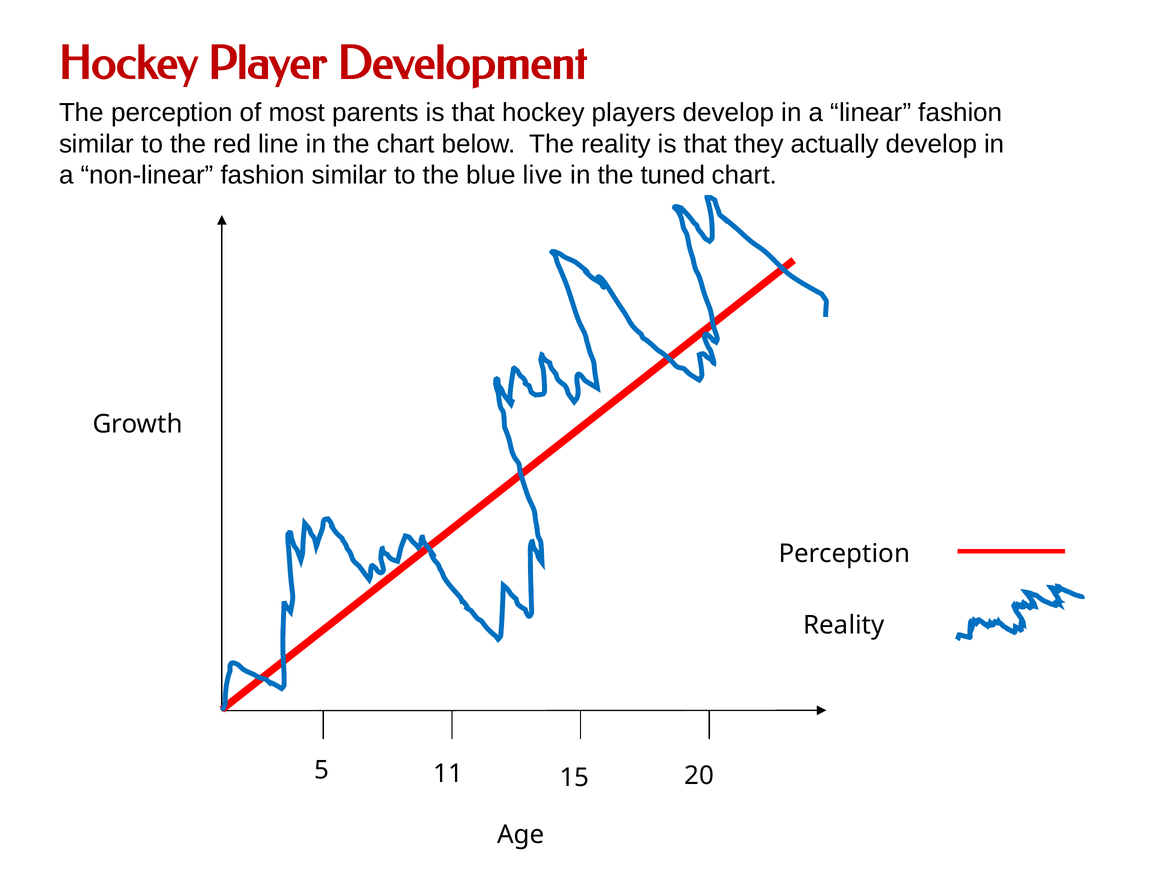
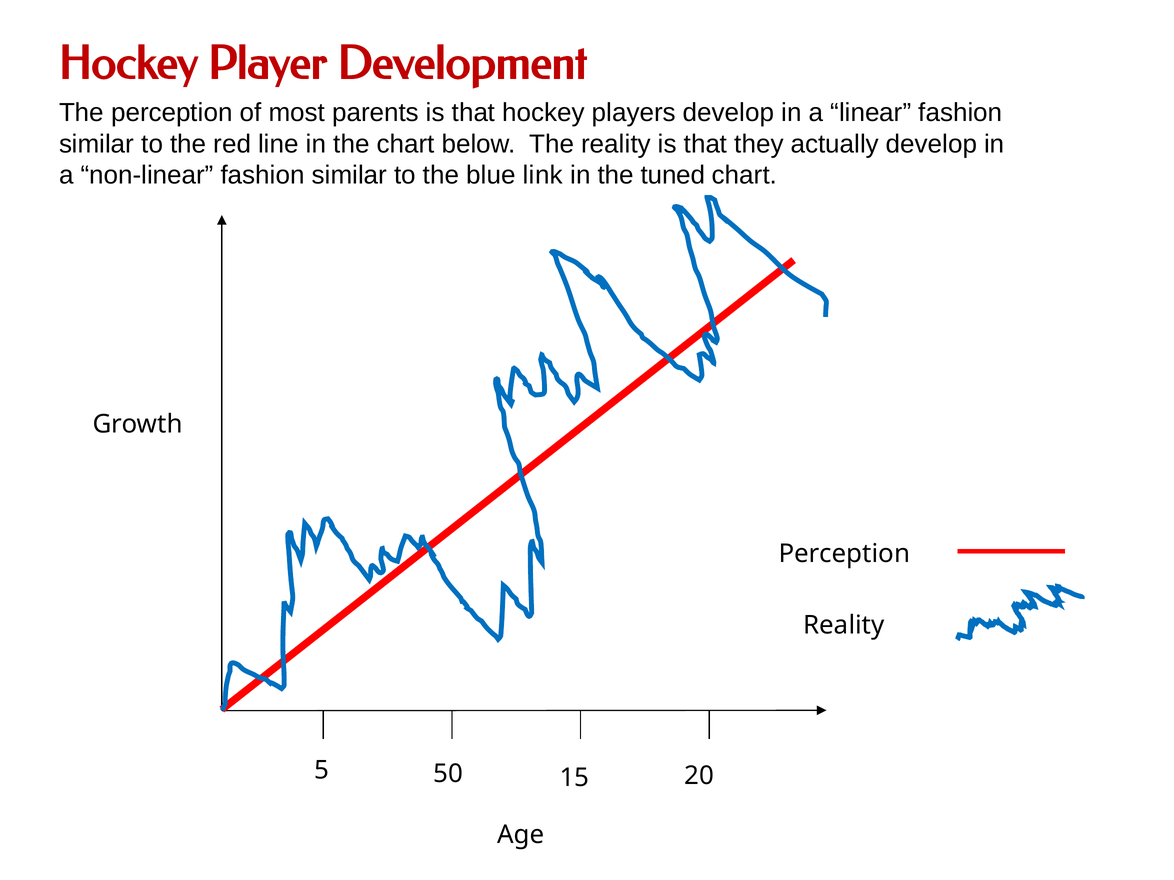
live: live -> link (543, 175)
11: 11 -> 50 (448, 774)
